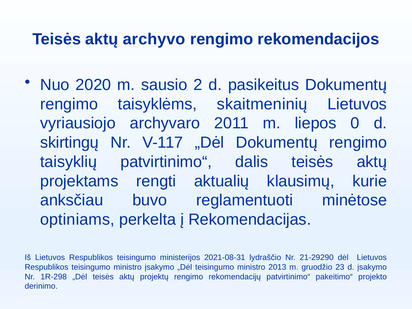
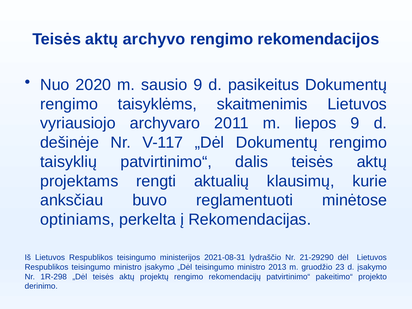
sausio 2: 2 -> 9 (198, 85)
skaitmeninių: skaitmeninių -> skaitmenimis (262, 104)
liepos 0: 0 -> 9 (355, 123)
skirtingų: skirtingų -> dešinėje (70, 143)
